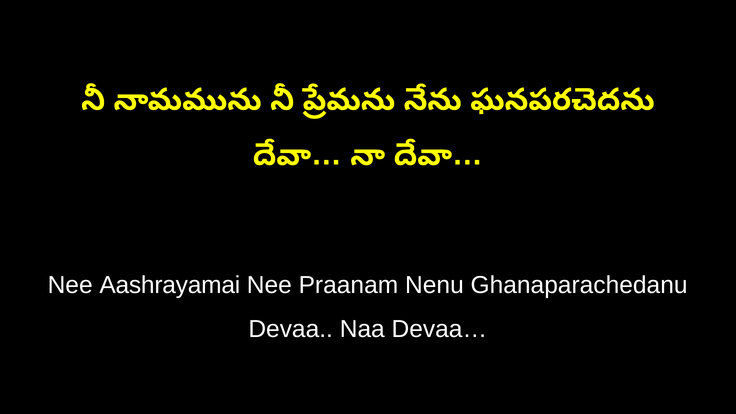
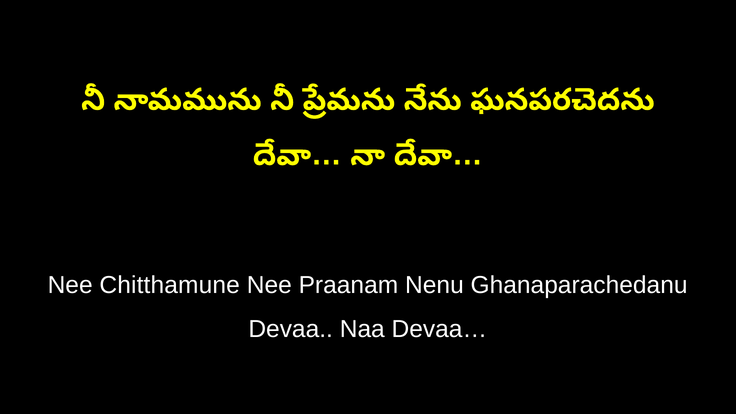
Aashrayamai: Aashrayamai -> Chitthamune (170, 285)
